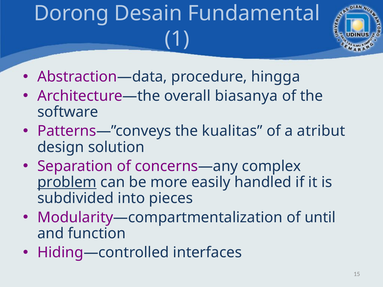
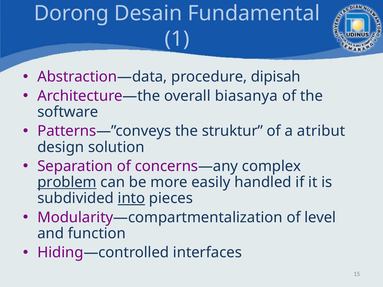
hingga: hingga -> dipisah (276, 77)
kualitas: kualitas -> struktur (232, 131)
into underline: none -> present (131, 198)
until: until -> level (320, 218)
